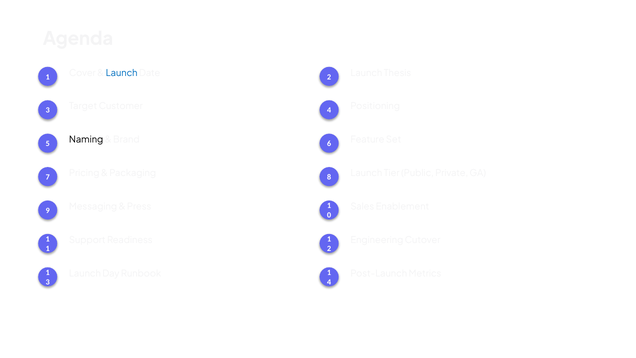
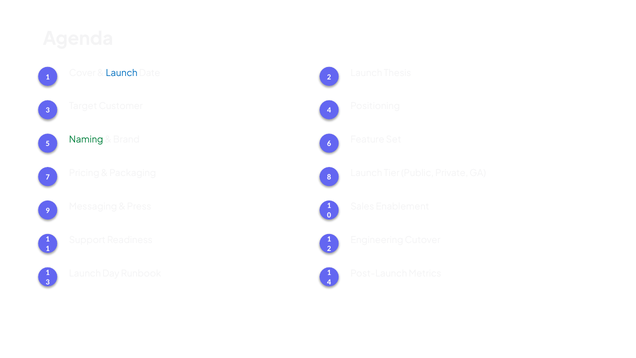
Naming colour: black -> green (86, 140)
